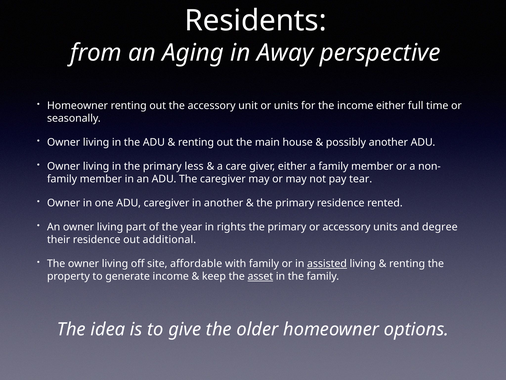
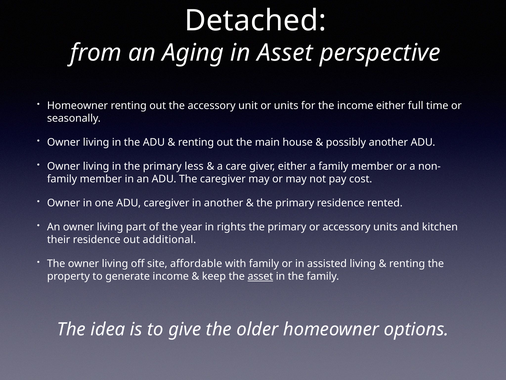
Residents: Residents -> Detached (255, 21)
in Away: Away -> Asset (285, 53)
tear: tear -> cost (361, 179)
degree: degree -> kitchen (440, 227)
assisted underline: present -> none (327, 263)
